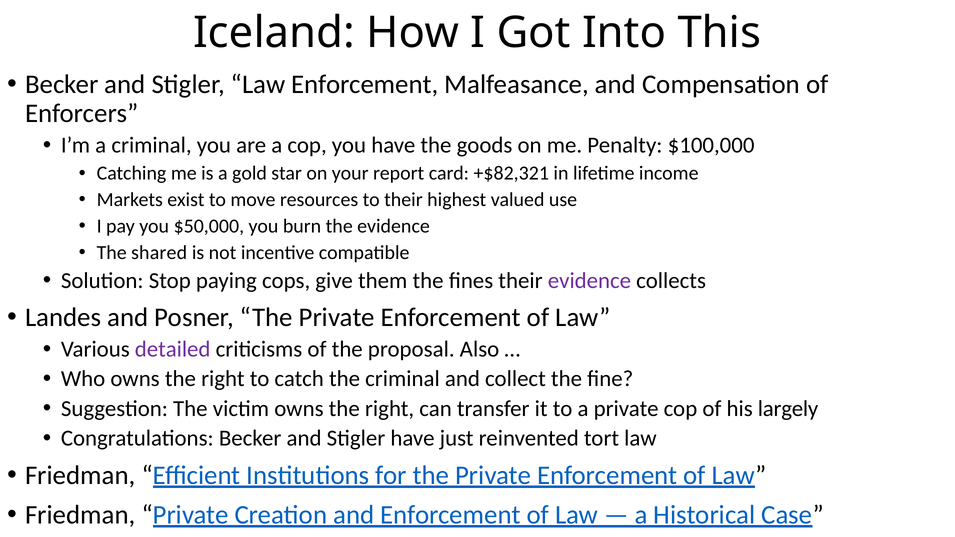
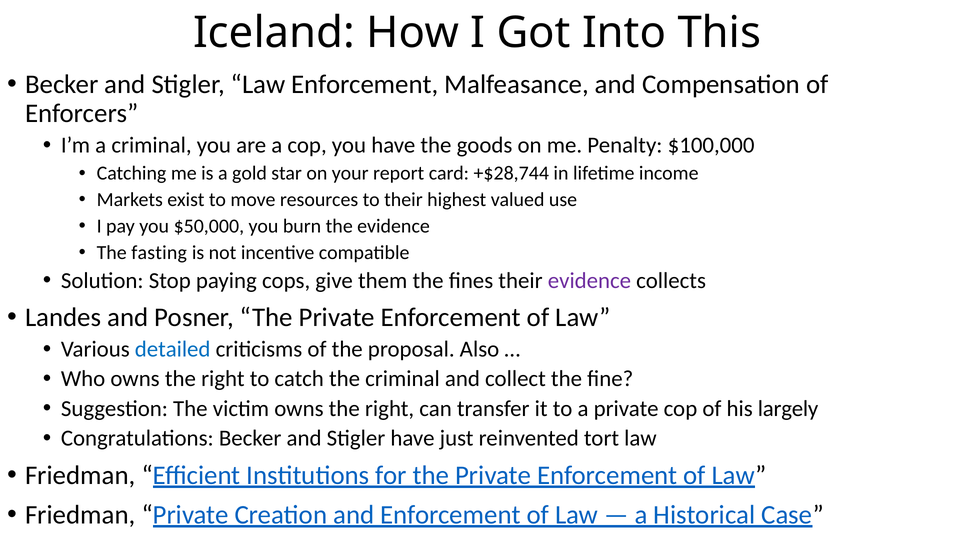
+$82,321: +$82,321 -> +$28,744 (511, 173)
shared: shared -> fasting (159, 253)
detailed colour: purple -> blue (173, 349)
